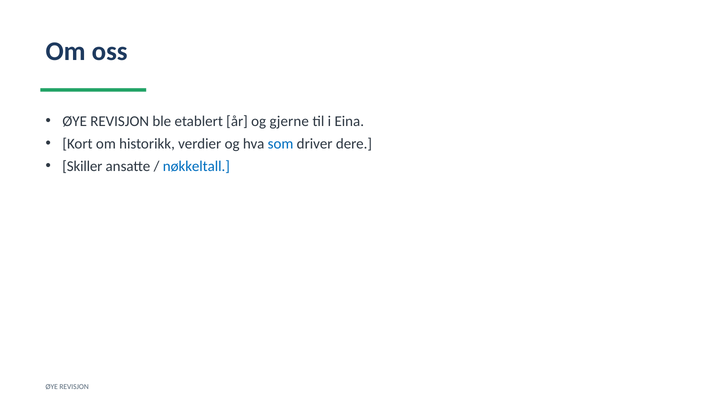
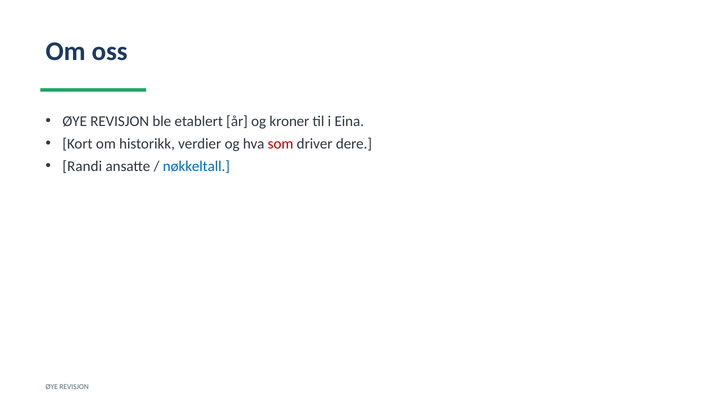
gjerne: gjerne -> kroner (289, 121)
som colour: blue -> red (281, 144)
Skiller: Skiller -> Randi (82, 166)
